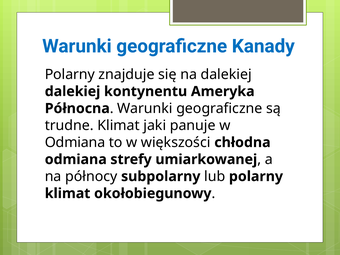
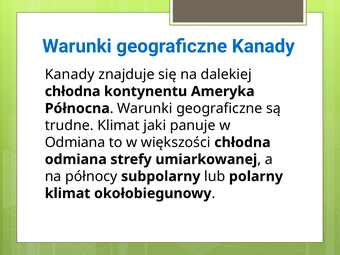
Polarny: Polarny -> Kanady (70, 74)
dalekiej: dalekiej -> chłodna (73, 91)
